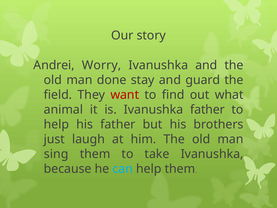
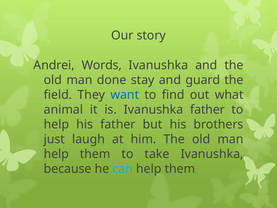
Worry: Worry -> Words (102, 65)
want colour: red -> blue (125, 95)
sing: sing -> help (56, 154)
